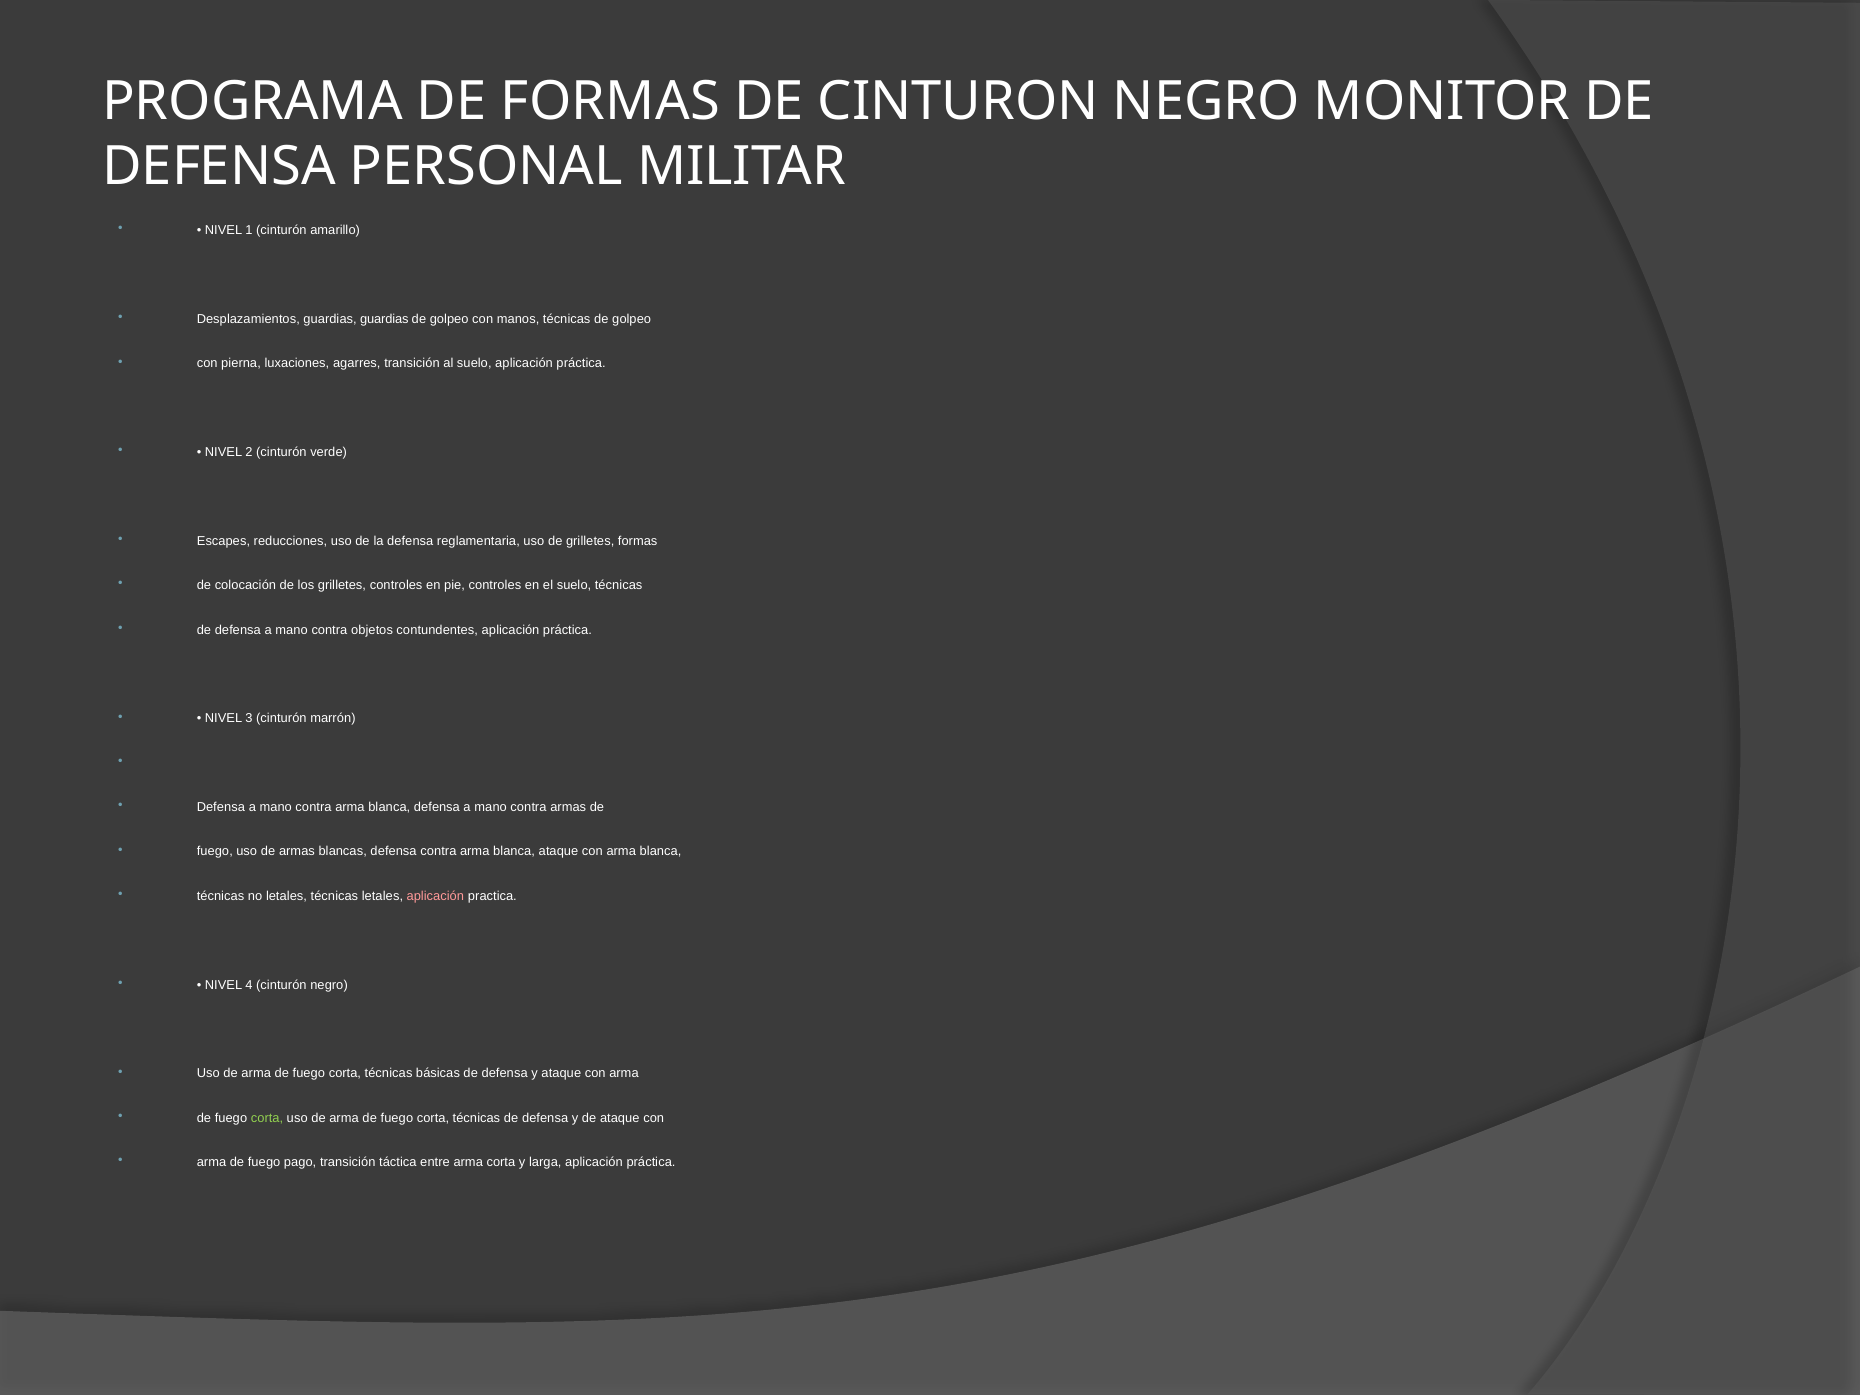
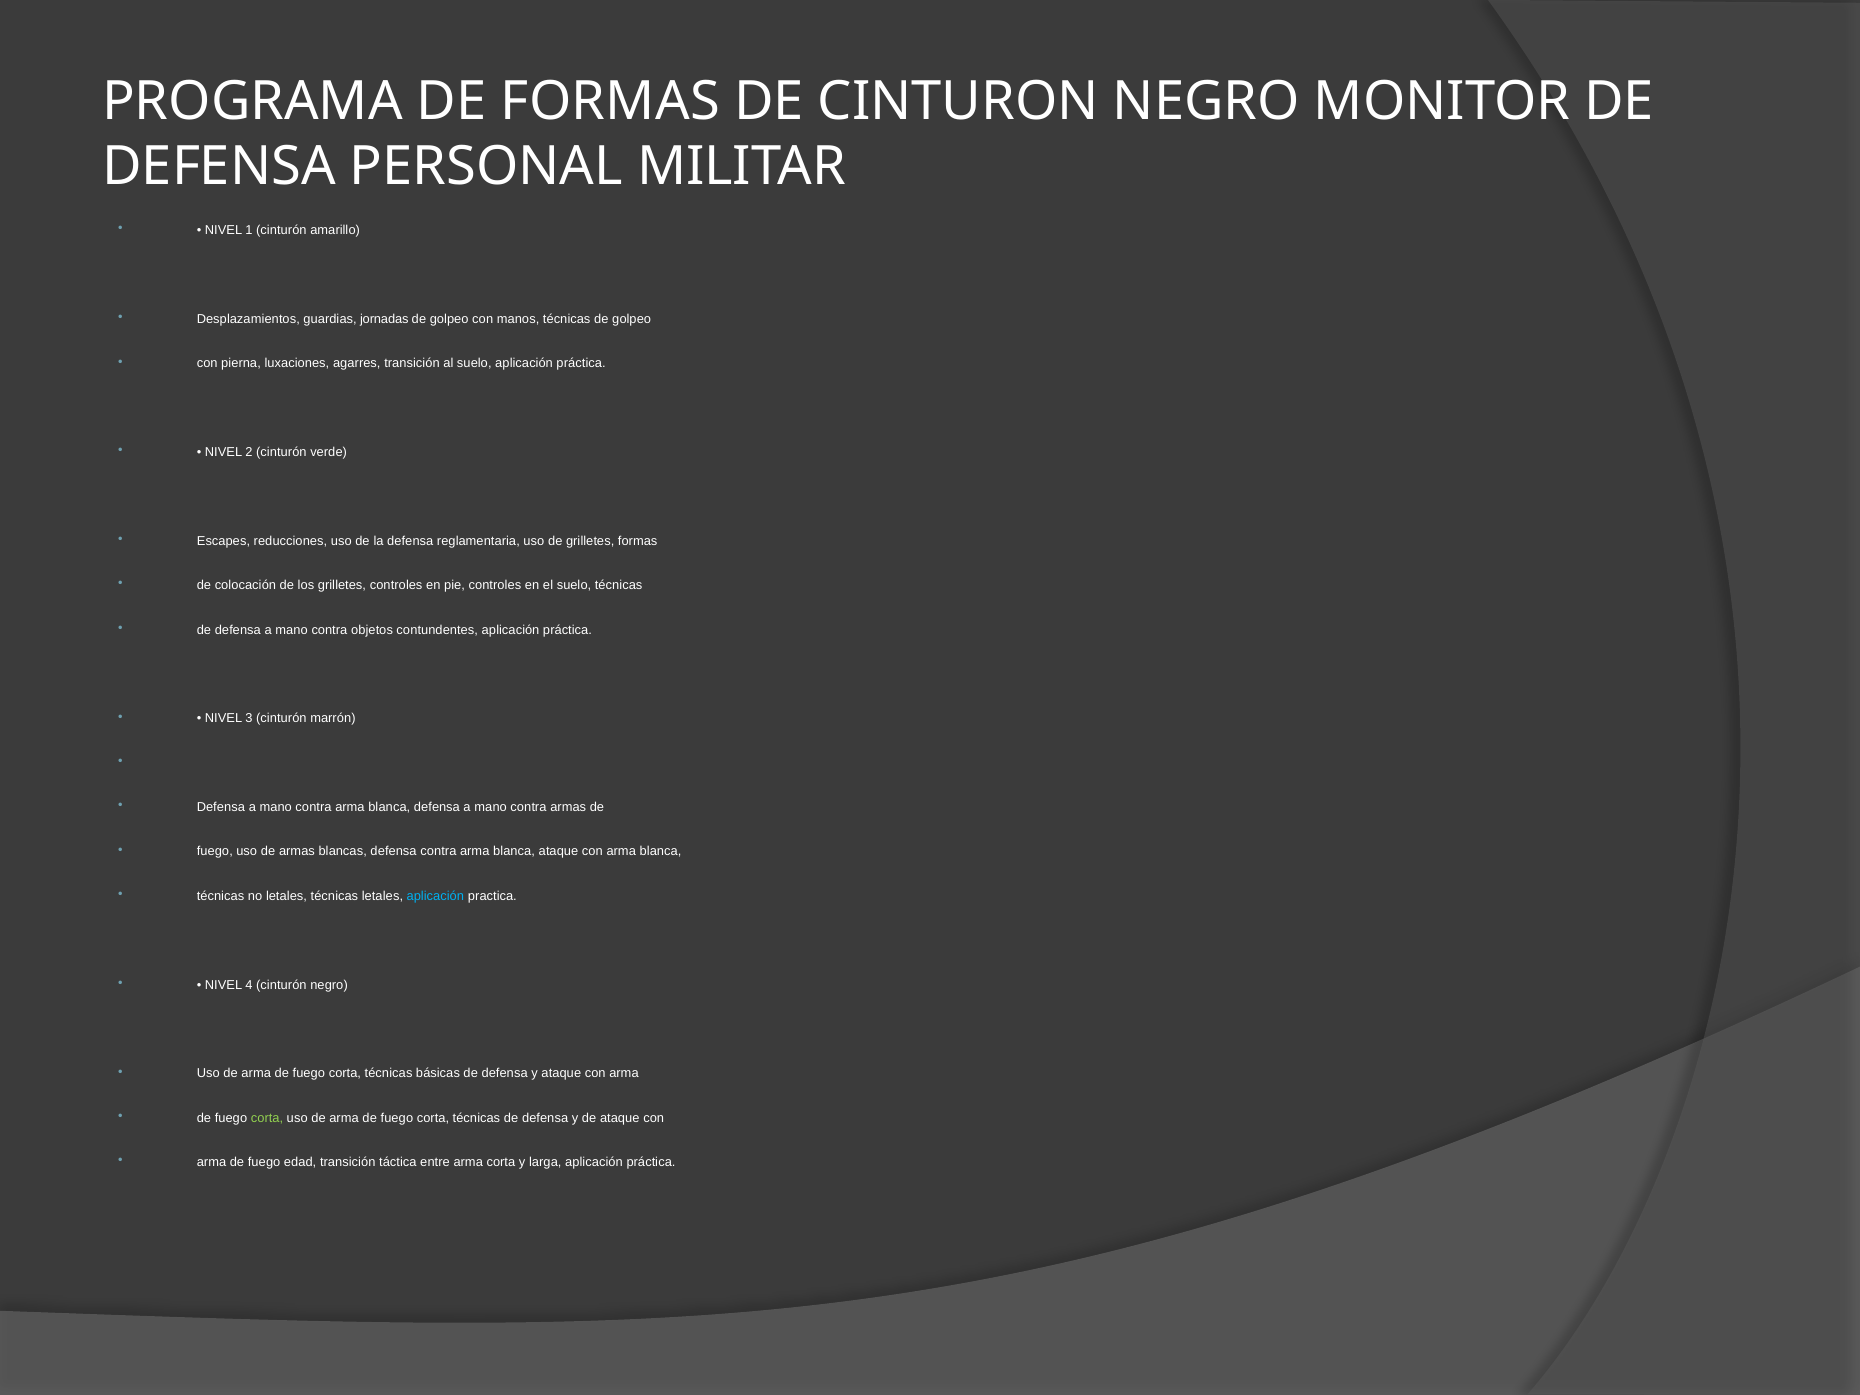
guardias guardias: guardias -> jornadas (384, 319)
aplicación colour: pink -> light blue (435, 896)
pago: pago -> edad (300, 1162)
